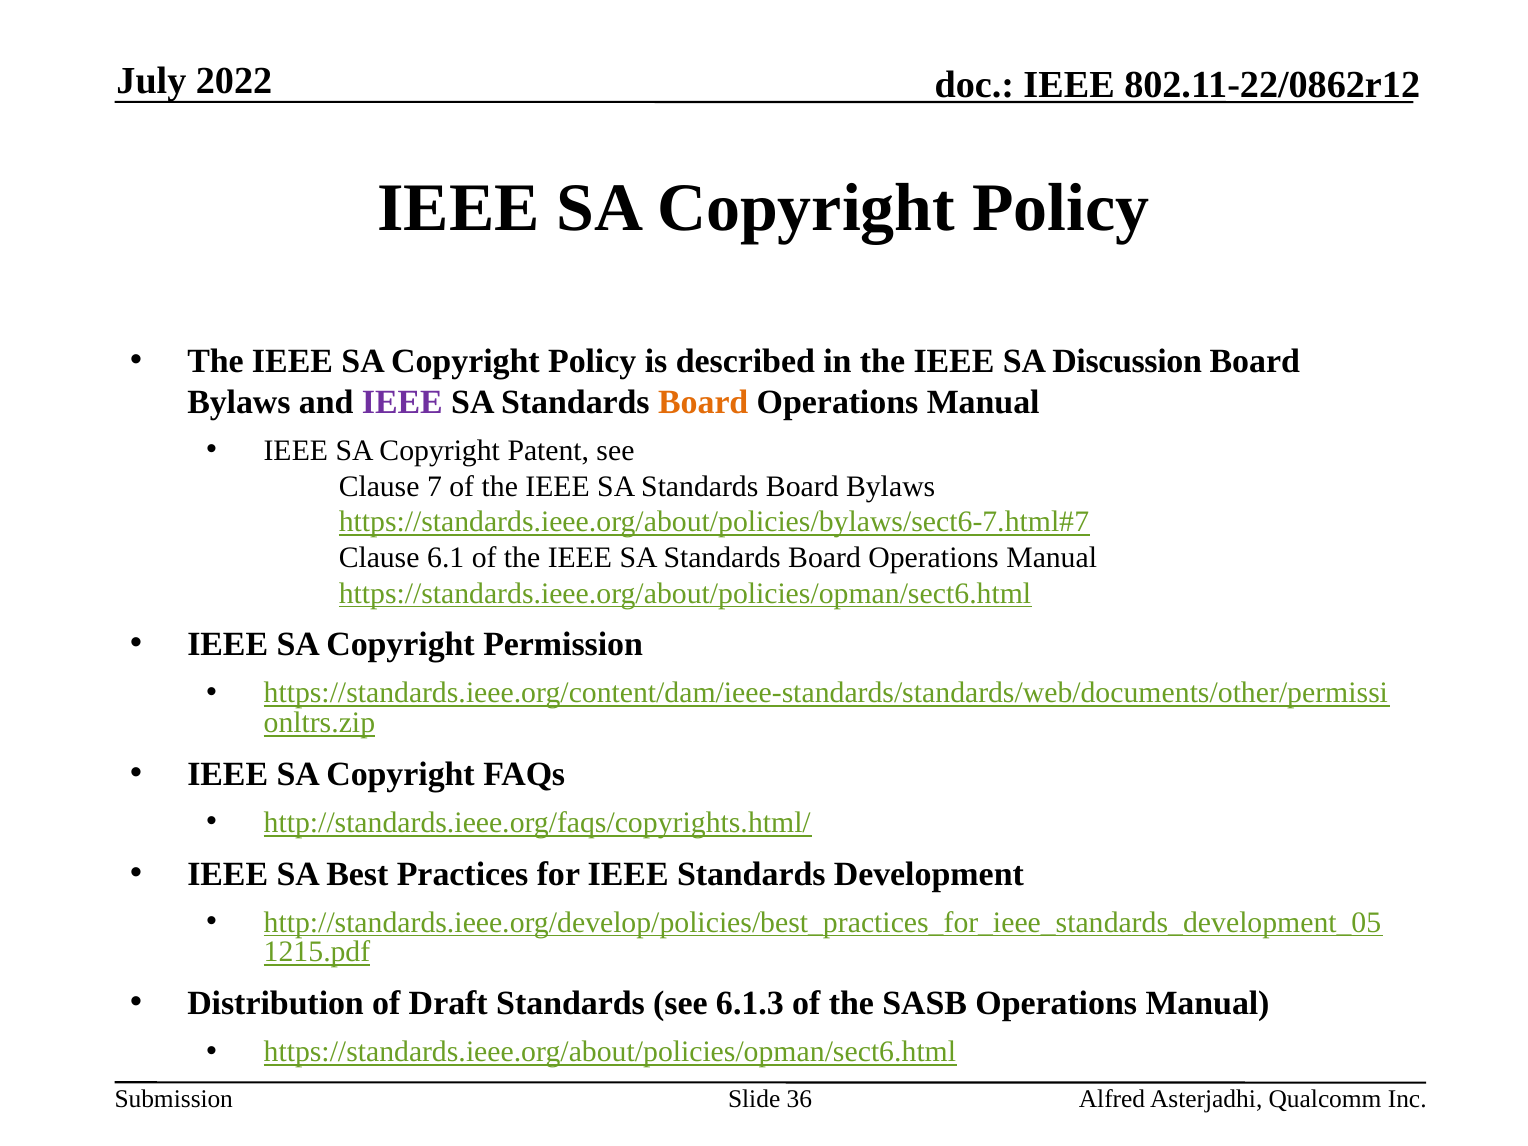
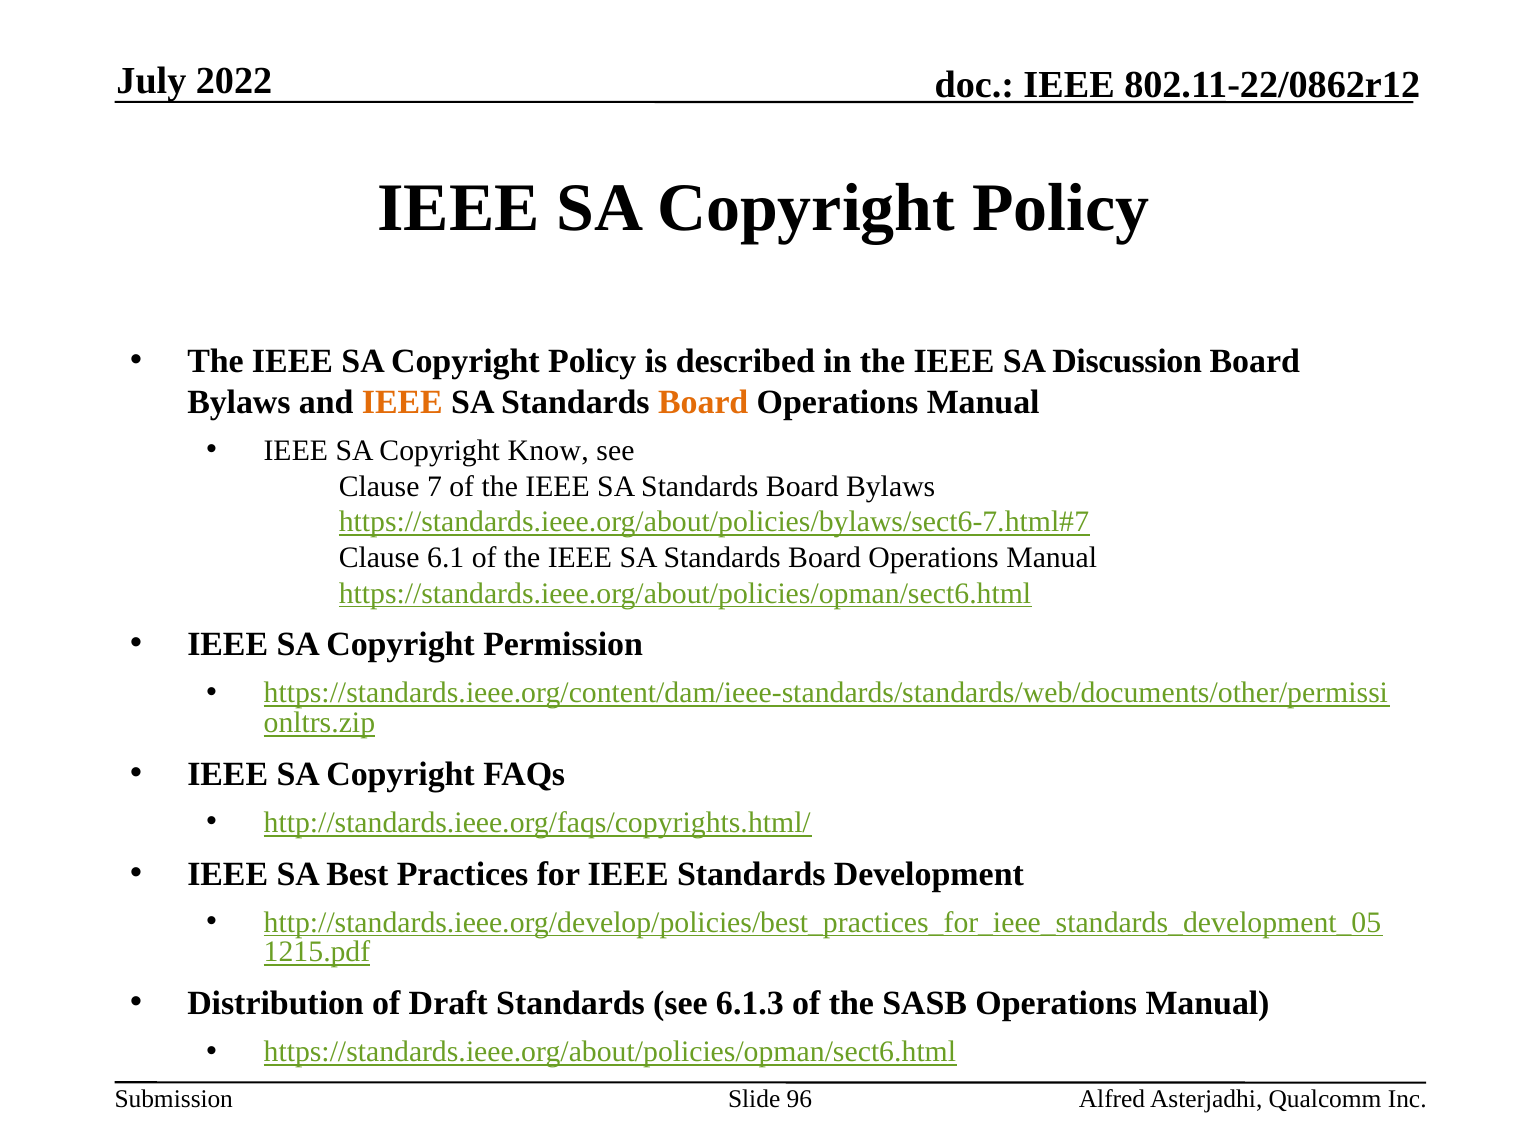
IEEE colour: purple -> orange (402, 402)
Patent: Patent -> Know (548, 451)
36: 36 -> 96 (799, 1099)
